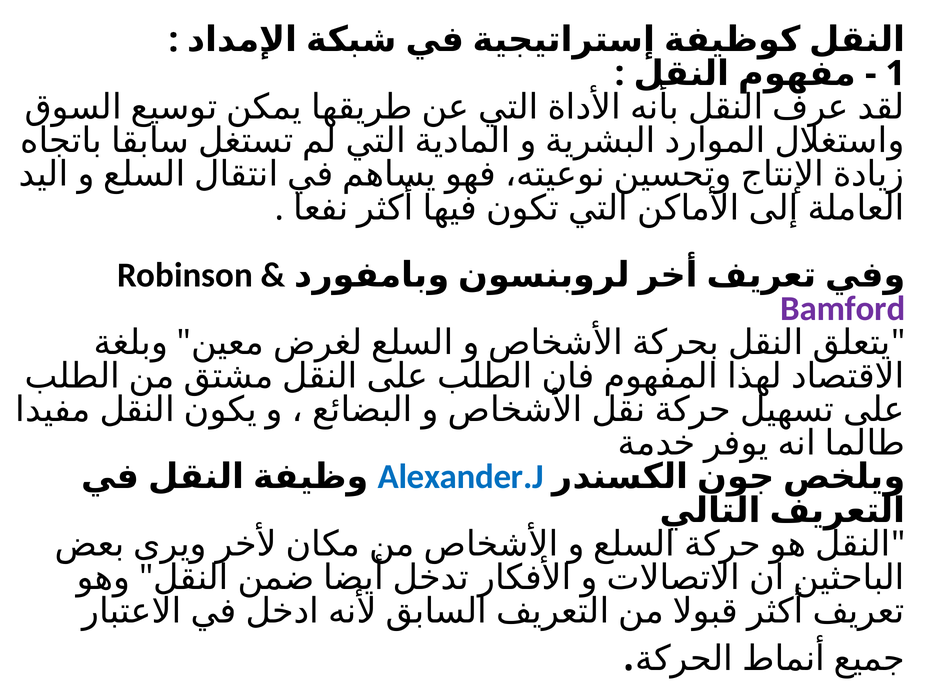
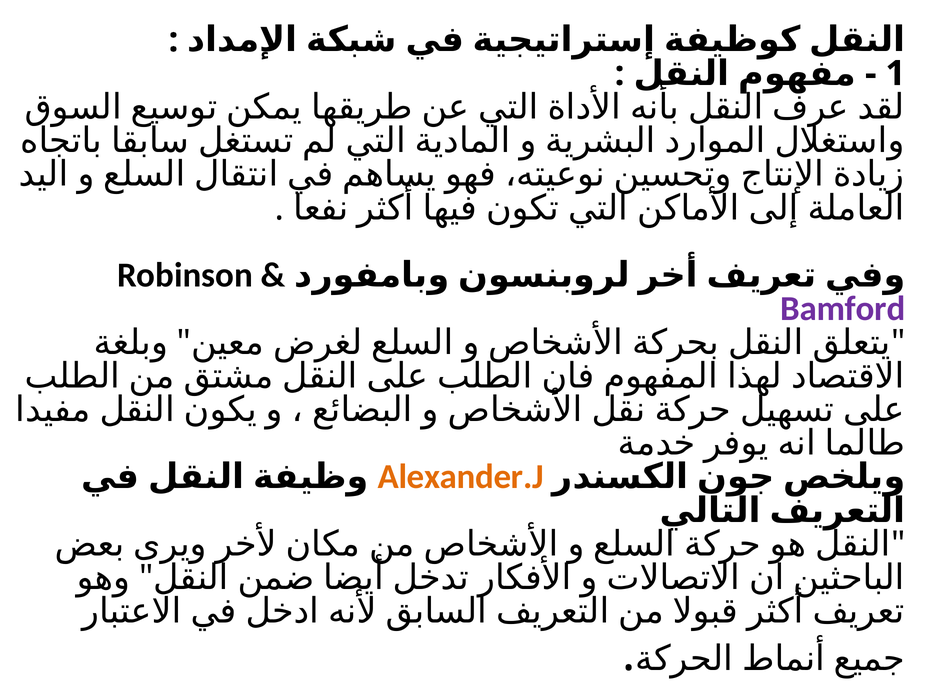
Alexander.J colour: blue -> orange (461, 477)
